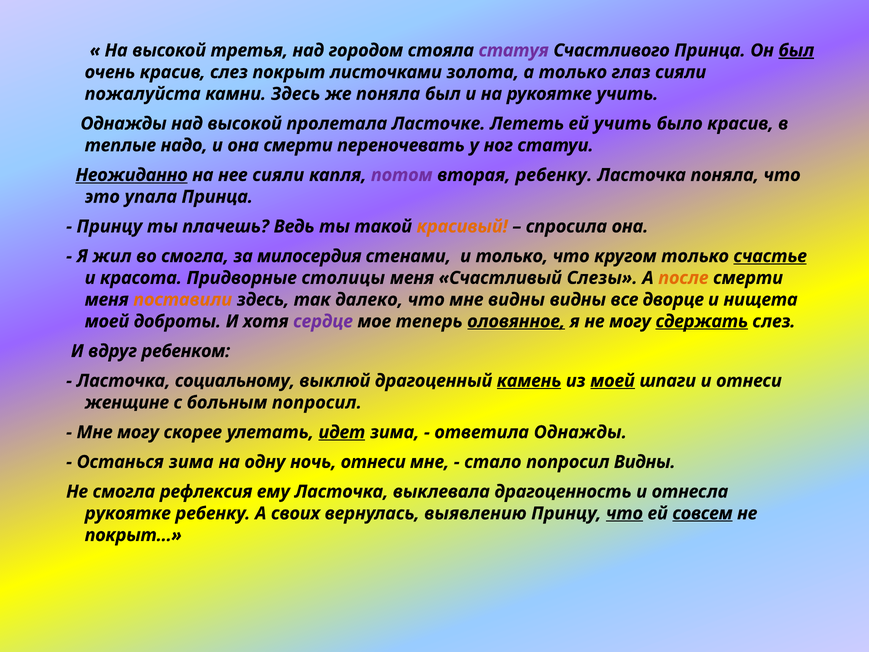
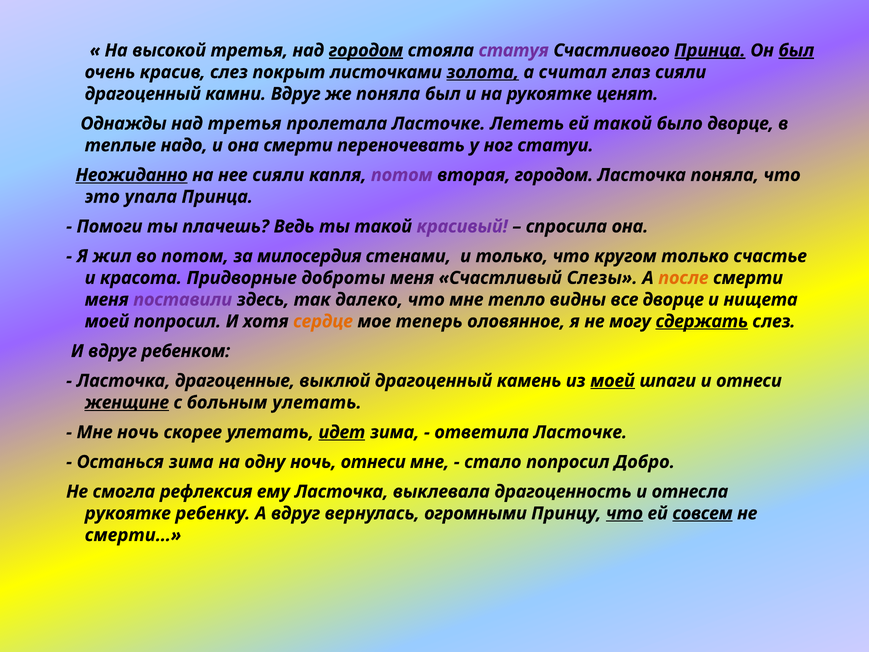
городом underline: none -> present (366, 50)
Принца underline: none -> present (710, 50)
золота underline: none -> present (483, 72)
а только: только -> считал (573, 72)
пожалуйста: пожалуйста -> драгоценный (143, 94)
камни Здесь: Здесь -> Вдруг (296, 94)
рукоятке учить: учить -> ценят (627, 94)
над высокой: высокой -> третья (245, 124)
ей учить: учить -> такой (623, 124)
было красив: красив -> дворце (741, 124)
вторая ребенку: ребенку -> городом (554, 175)
Принцу: Принцу -> Помоги (110, 226)
красивый colour: orange -> purple (462, 226)
во смогла: смогла -> потом (195, 256)
счастье underline: present -> none (770, 256)
столицы: столицы -> доброты (343, 278)
поставили colour: orange -> purple (183, 300)
мне видны: видны -> тепло (517, 300)
моей доброты: доброты -> попросил (177, 321)
сердце colour: purple -> orange (323, 321)
оловянное underline: present -> none (516, 321)
социальному: социальному -> драгоценные (235, 381)
камень underline: present -> none (529, 381)
женщине underline: none -> present (127, 402)
больным попросил: попросил -> улетать (317, 402)
Мне могу: могу -> ночь (138, 432)
ответила Однажды: Однажды -> Ласточке (580, 432)
попросил Видны: Видны -> Добро (644, 462)
А своих: своих -> вдруг (296, 513)
выявлению: выявлению -> огромными (476, 513)
покрыт…: покрыт… -> смерти… (133, 535)
